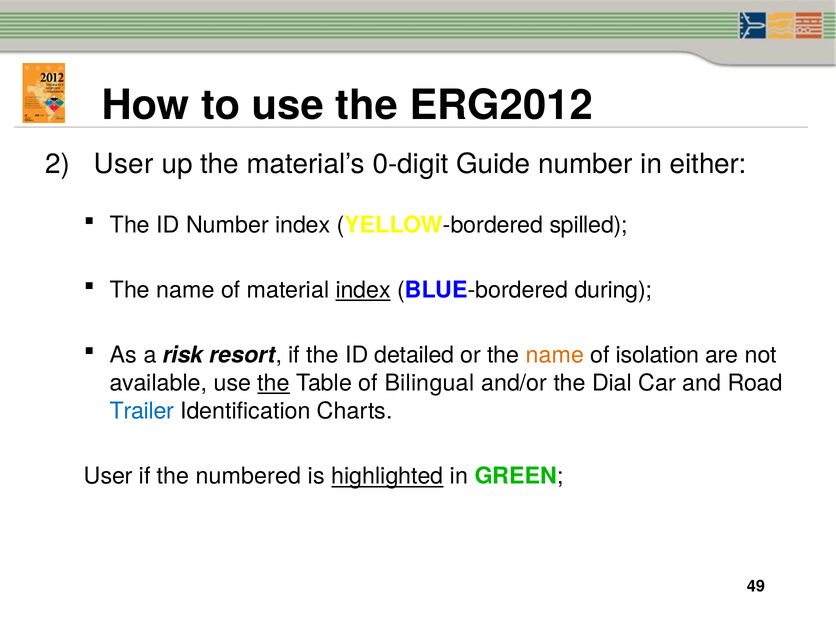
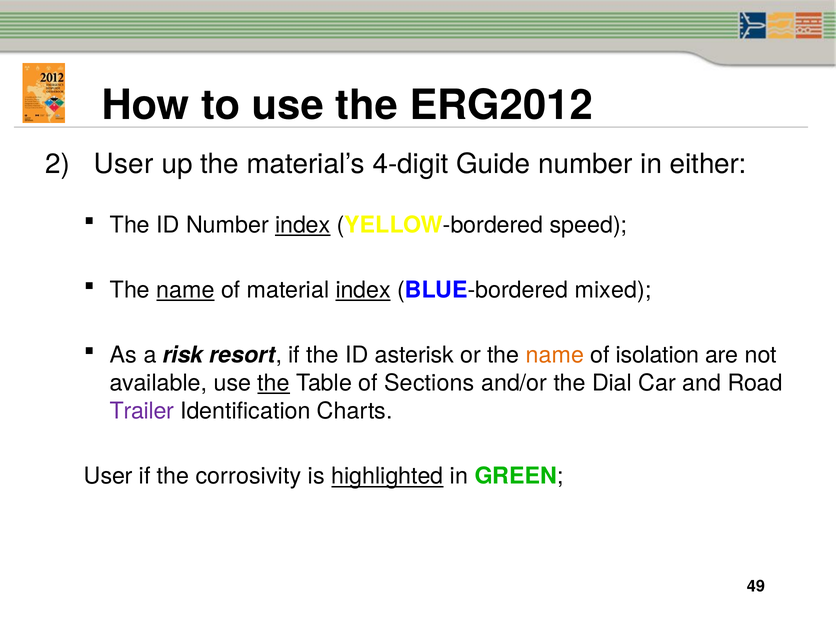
0-digit: 0-digit -> 4-digit (411, 164)
index underline: none -> present (303, 225)
spilled: spilled -> speed (589, 225)
name underline: none -> present (185, 290)
during: during -> mixed (613, 290)
detailed: detailed -> asterisk (414, 355)
Bilingual: Bilingual -> Sections (429, 383)
Trailer colour: blue -> purple (142, 411)
numbered: numbered -> corrosivity (249, 476)
